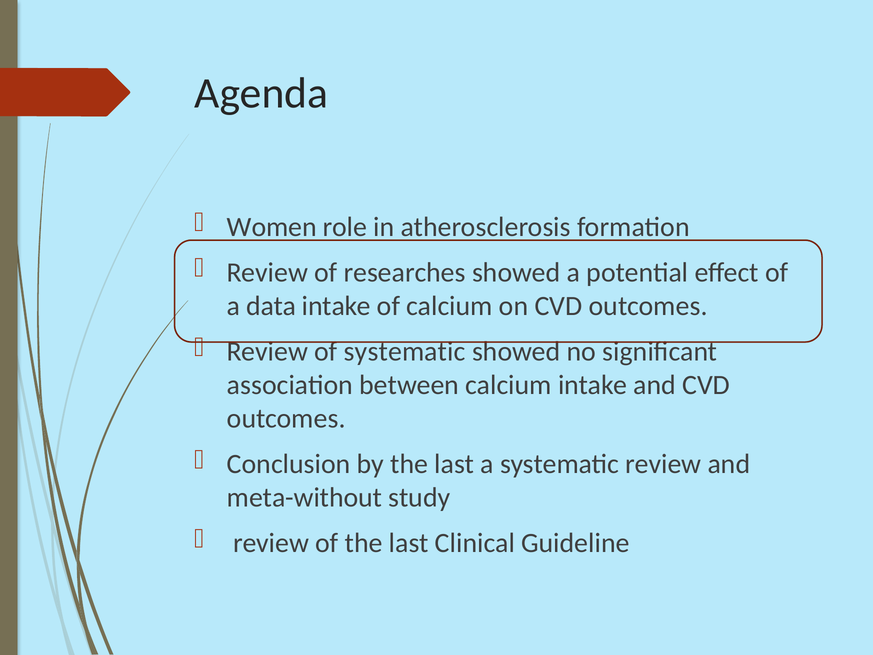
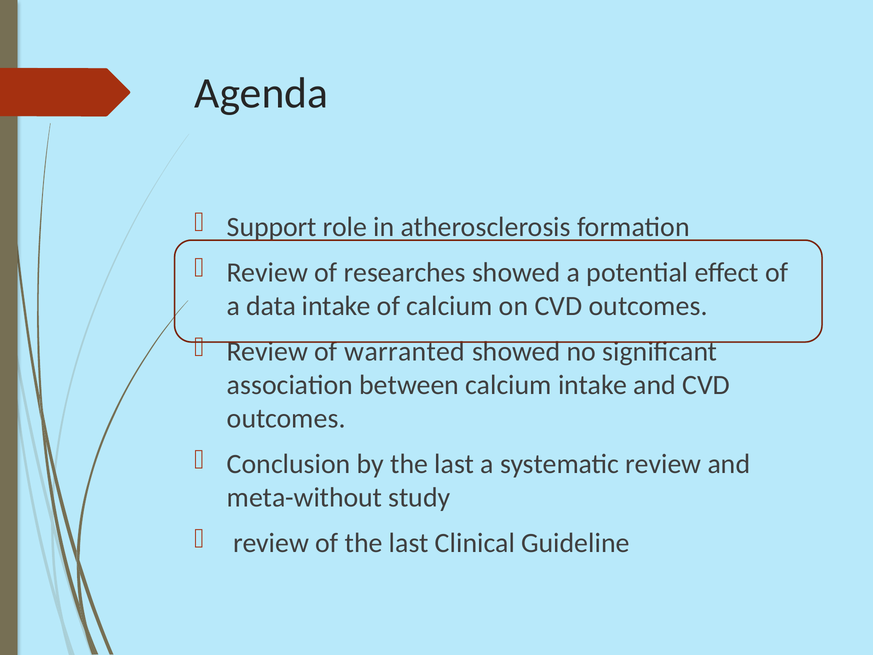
Women: Women -> Support (272, 227)
of systematic: systematic -> warranted (405, 351)
